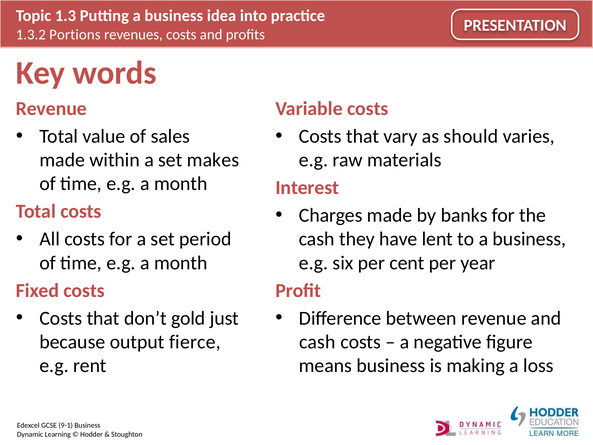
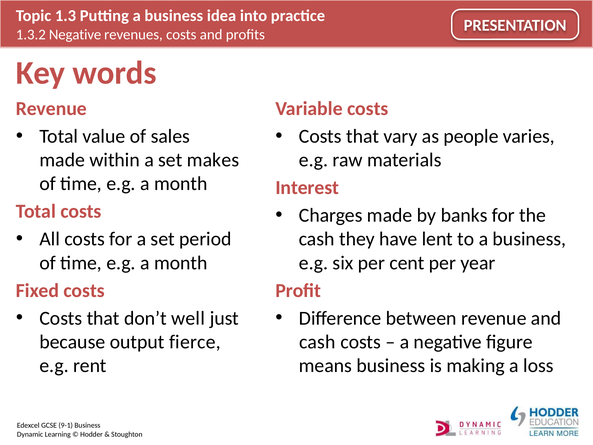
Portions: Portions -> Negative (75, 35)
should: should -> people (471, 136)
gold: gold -> well (188, 318)
